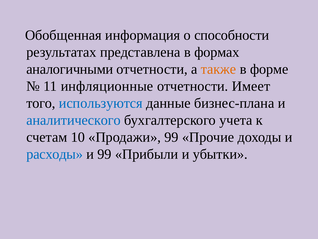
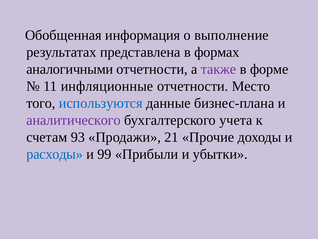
способности: способности -> выполнение (232, 35)
также colour: orange -> purple (219, 69)
Имеет: Имеет -> Место (251, 86)
аналитического colour: blue -> purple (74, 120)
10: 10 -> 93 (78, 137)
Продажи 99: 99 -> 21 (171, 137)
